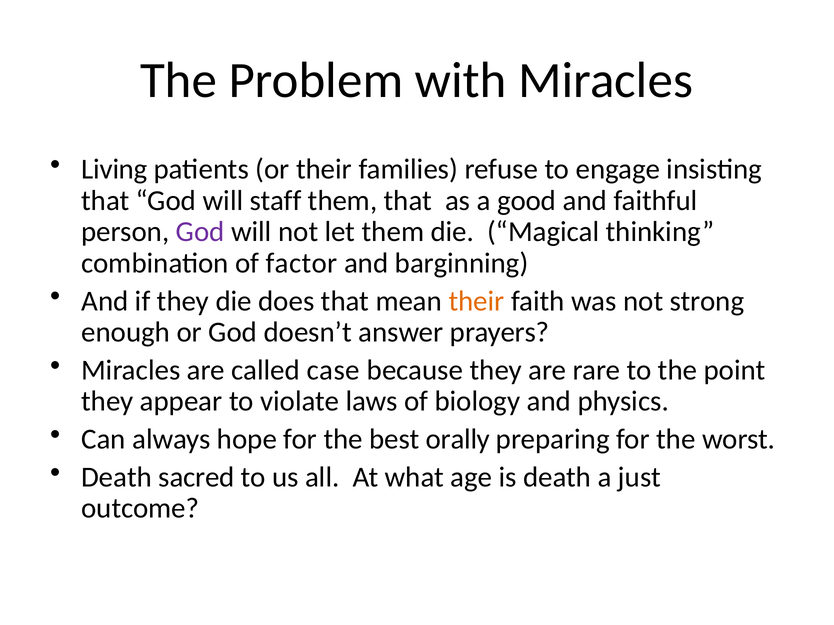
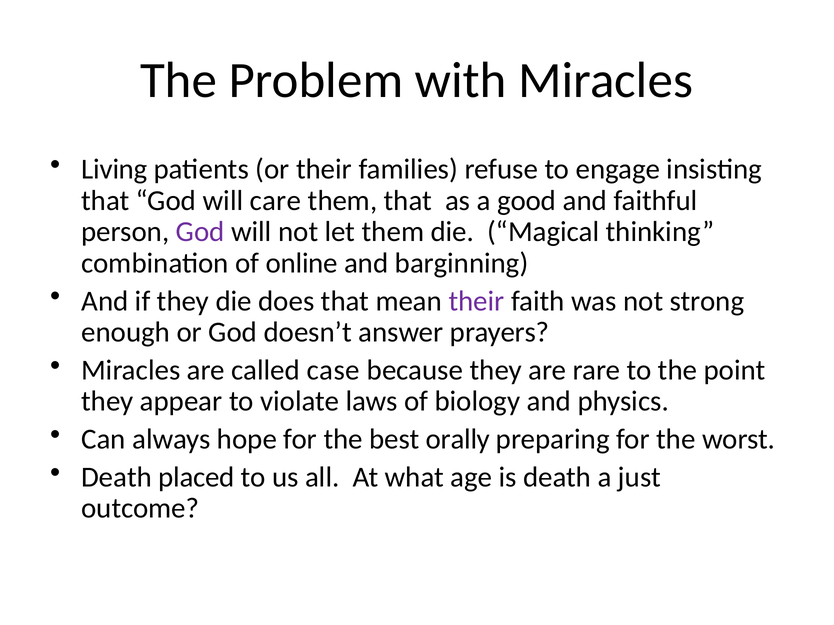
staff: staff -> care (275, 201)
factor: factor -> online (302, 263)
their colour: orange -> purple (477, 301)
sacred: sacred -> placed (197, 478)
